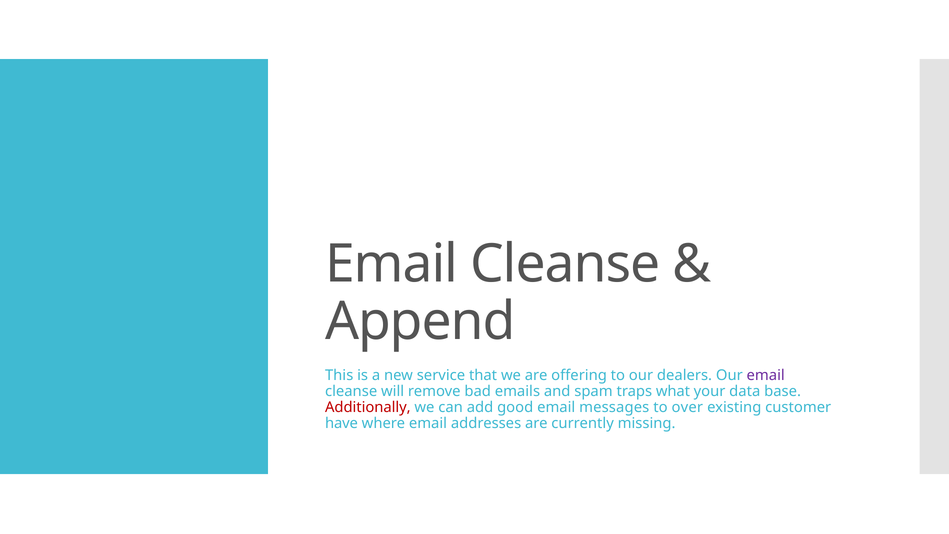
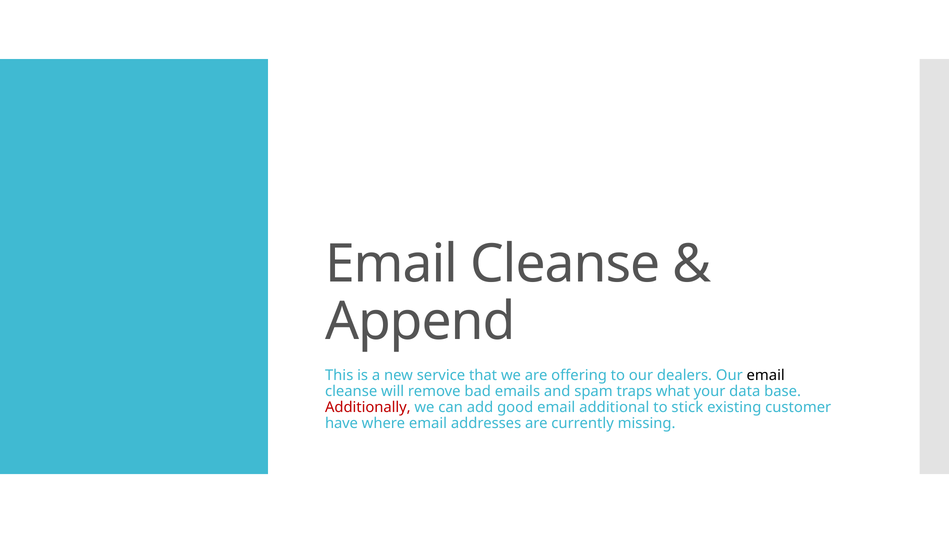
email colour: purple -> black (766, 375)
messages: messages -> additional (614, 407)
over: over -> stick (687, 407)
